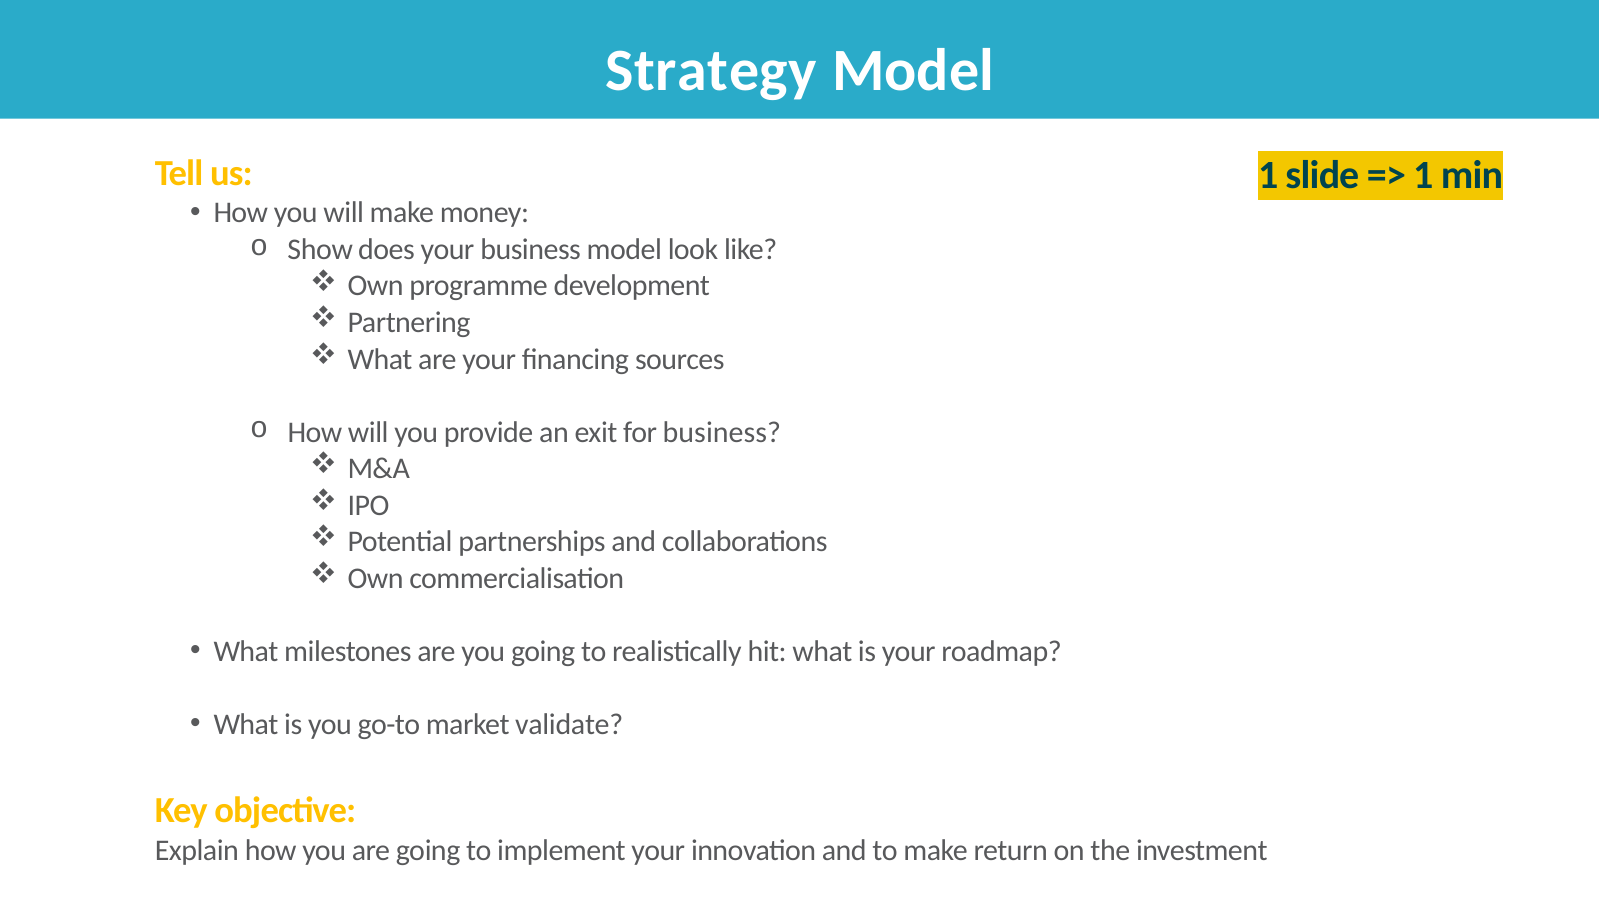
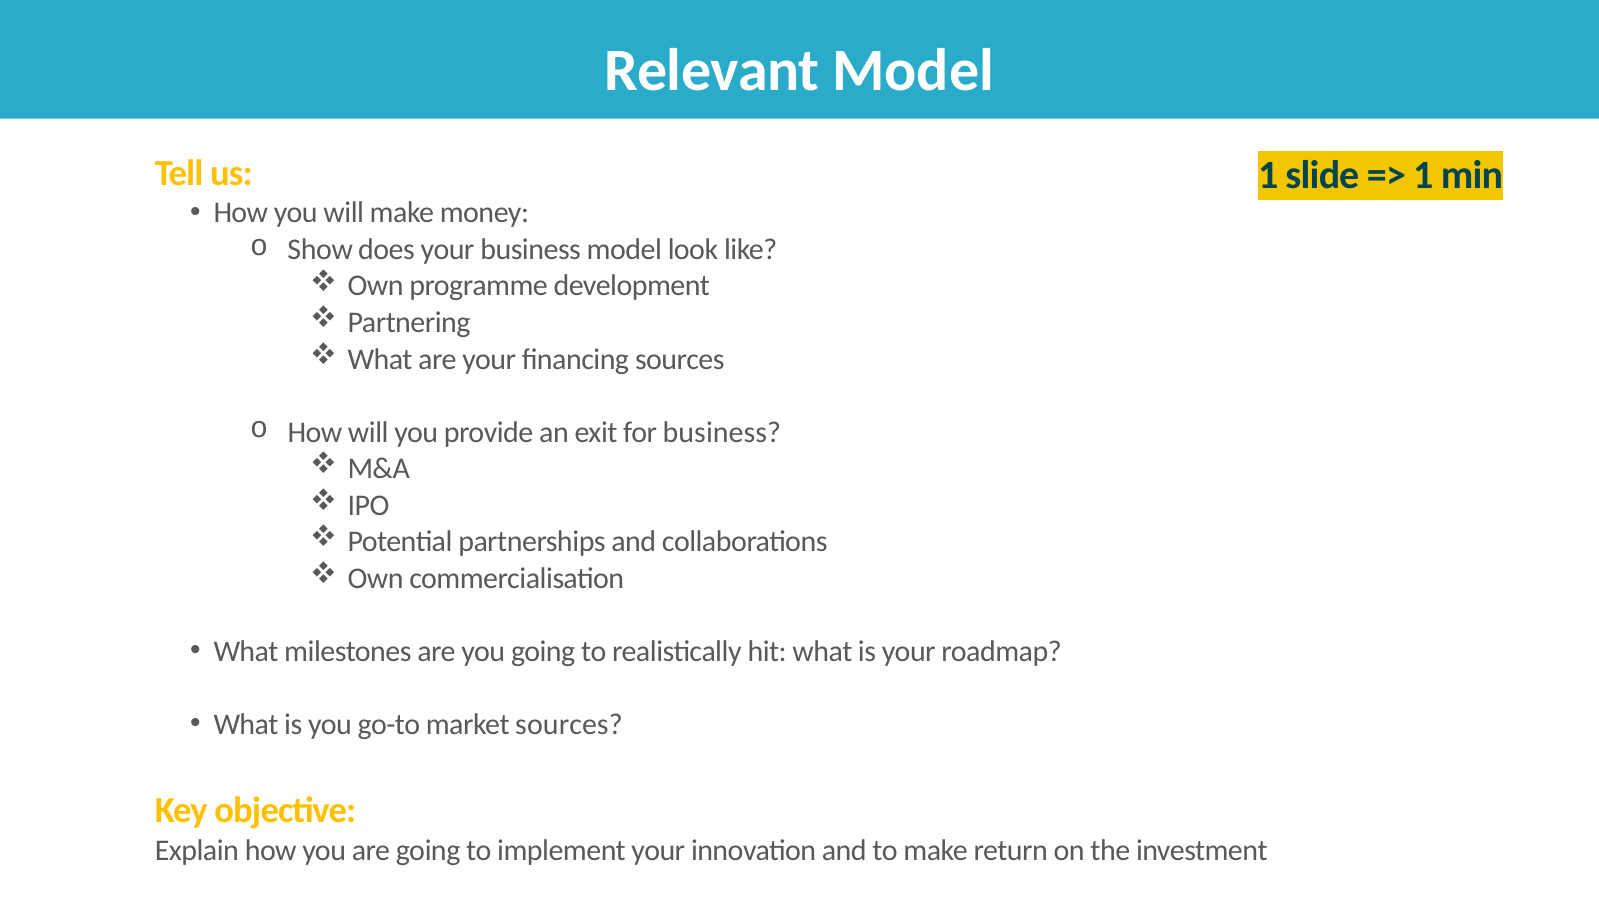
Strategy: Strategy -> Relevant (712, 70)
market validate: validate -> sources (569, 724)
